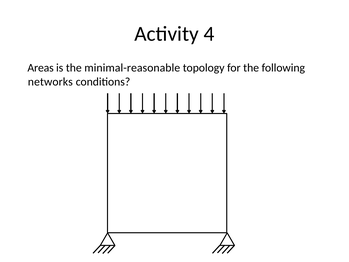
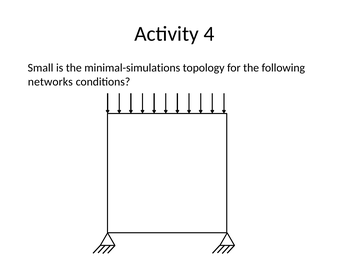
Areas: Areas -> Small (41, 68)
minimal-reasonable: minimal-reasonable -> minimal-simulations (132, 68)
